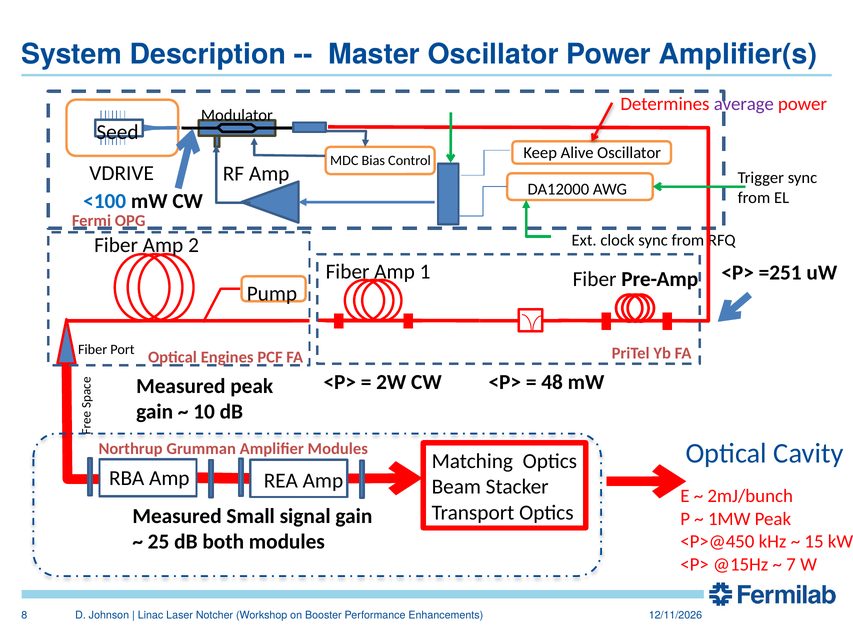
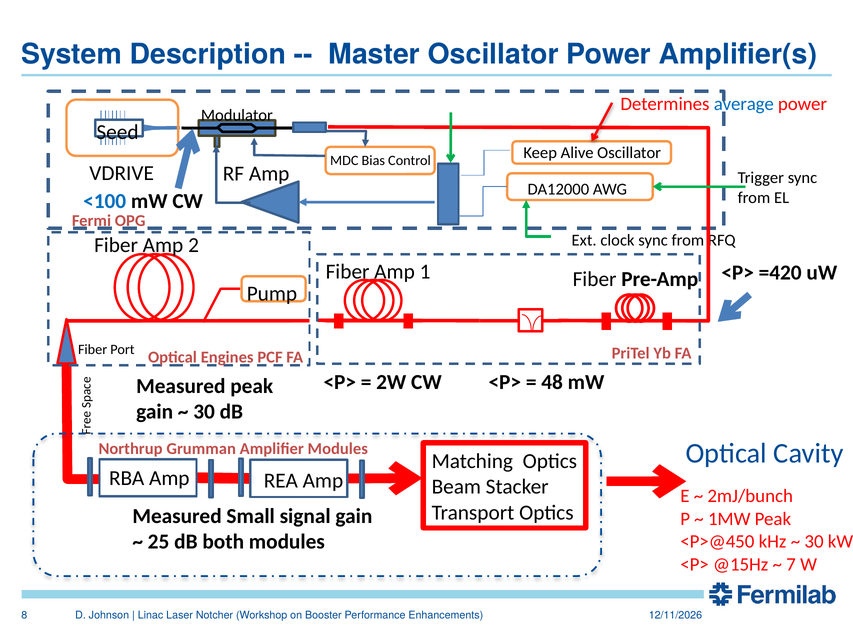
average colour: purple -> blue (744, 104)
=251: =251 -> =420 (780, 273)
10: 10 -> 30 (204, 412)
15: 15 -> 30 (814, 541)
